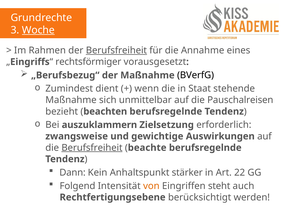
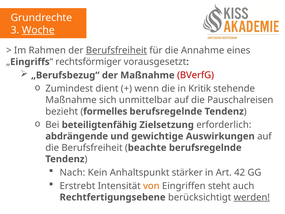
BVerfG colour: black -> red (196, 75)
Staat: Staat -> Kritik (200, 89)
beachten: beachten -> formelles (105, 111)
auszuklammern: auszuklammern -> beteiligtenfähig (99, 125)
zwangsweise: zwangsweise -> abdrängende (77, 136)
Berufsfreiheit underline: present -> none (92, 148)
Dann: Dann -> Nach (72, 172)
22: 22 -> 42 (240, 172)
Folgend: Folgend -> Erstrebt (77, 186)
werden underline: none -> present (252, 197)
